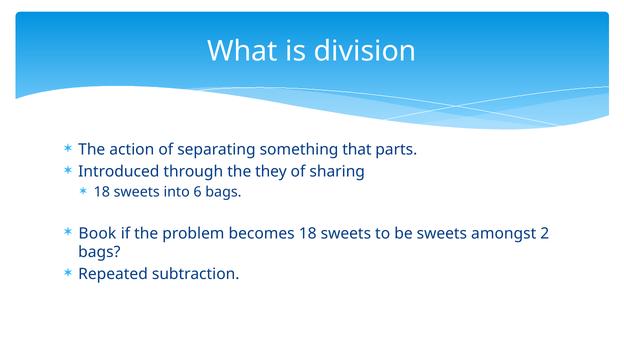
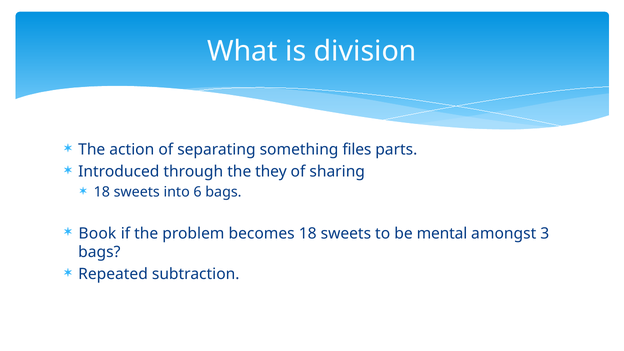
that: that -> files (357, 150)
be sweets: sweets -> mental (442, 233)
2: 2 -> 3 (545, 233)
